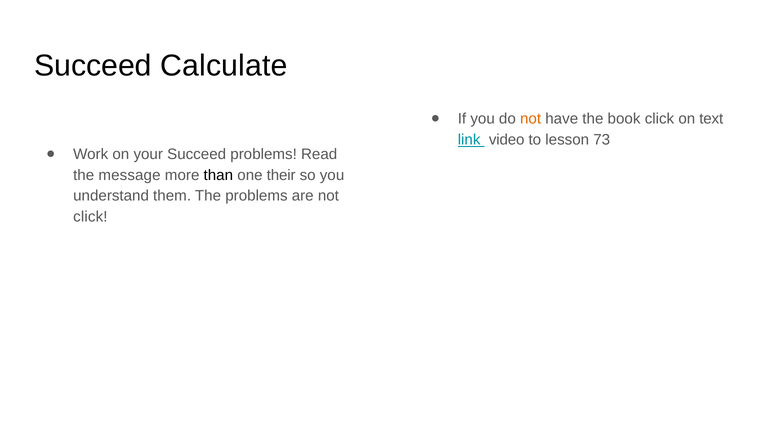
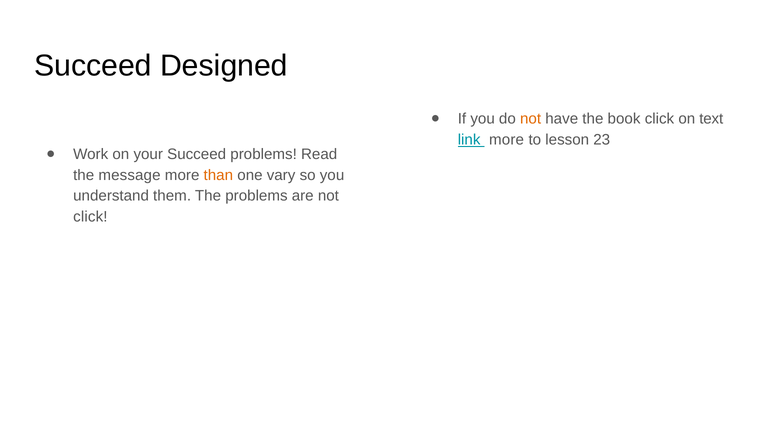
Calculate: Calculate -> Designed (224, 66)
link video: video -> more (507, 140)
73: 73 -> 23 (602, 140)
than colour: black -> orange (218, 175)
their: their -> vary (281, 175)
